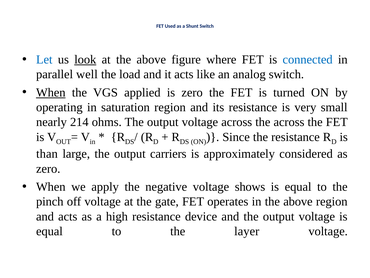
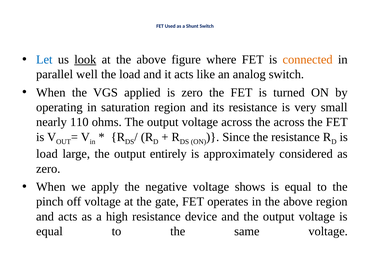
connected colour: blue -> orange (308, 59)
When underline: present -> none (51, 92)
214: 214 -> 110 (79, 122)
than: than -> load (47, 154)
carriers: carriers -> entirely (168, 154)
layer: layer -> same (247, 231)
